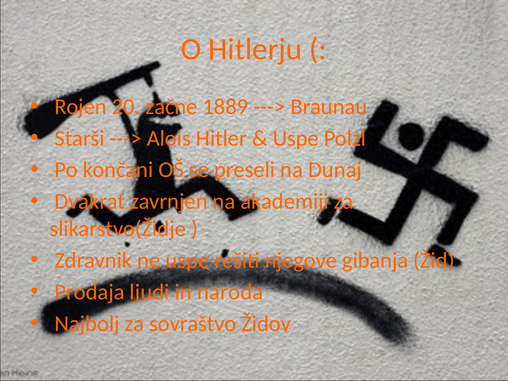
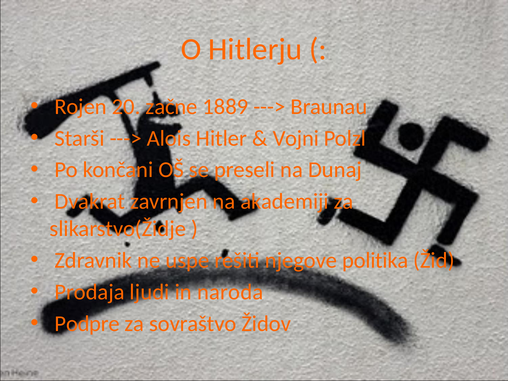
Uspe: Uspe -> Vojni (296, 138)
gibanja: gibanja -> politika (375, 260)
Najbolj: Najbolj -> Podpre (87, 324)
